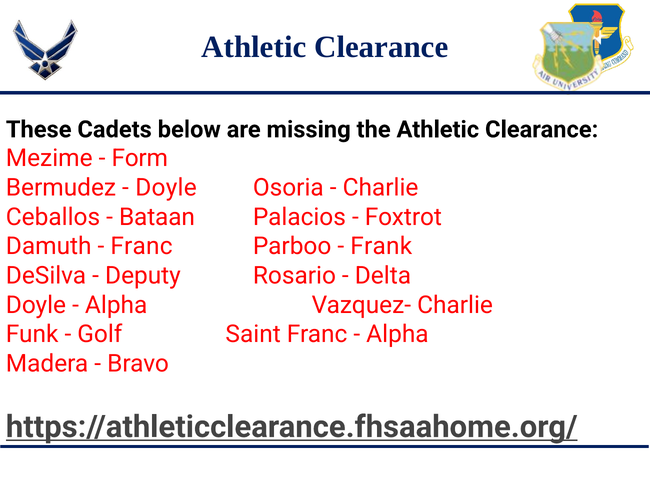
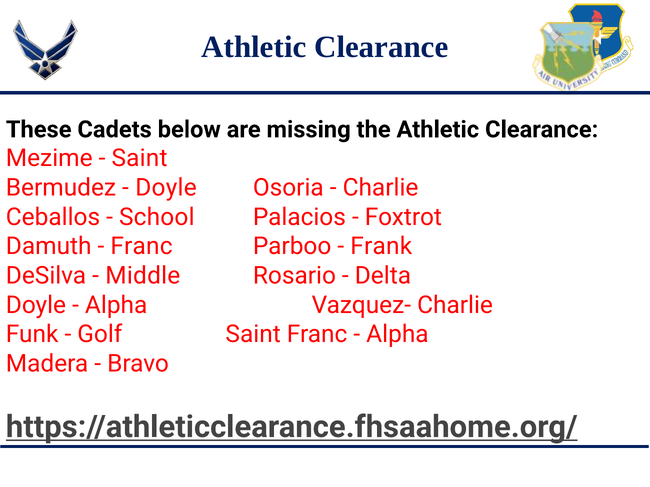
Form: Form -> Saint (140, 159)
Bataan: Bataan -> School (157, 217)
Deputy: Deputy -> Middle (143, 276)
